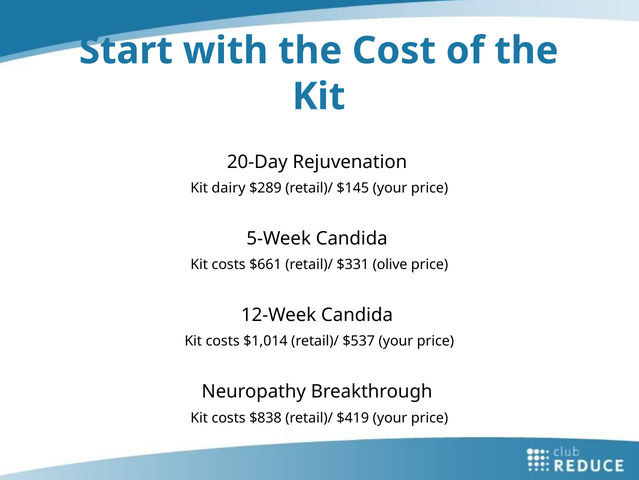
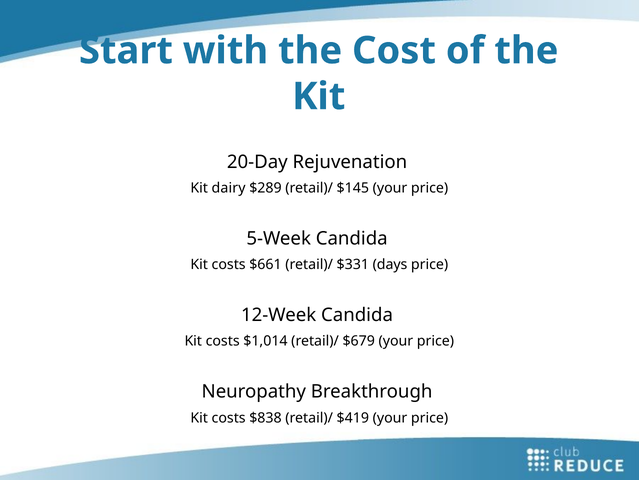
olive: olive -> days (390, 264)
$537: $537 -> $679 (359, 341)
